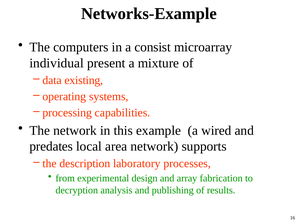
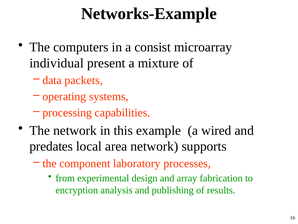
existing: existing -> packets (84, 80)
description: description -> component (85, 163)
decryption: decryption -> encryption (77, 190)
